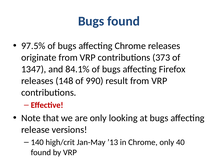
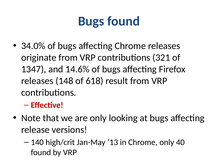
97.5%: 97.5% -> 34.0% (33, 46)
373: 373 -> 321 (161, 57)
84.1%: 84.1% -> 14.6% (77, 69)
990: 990 -> 618 (95, 81)
